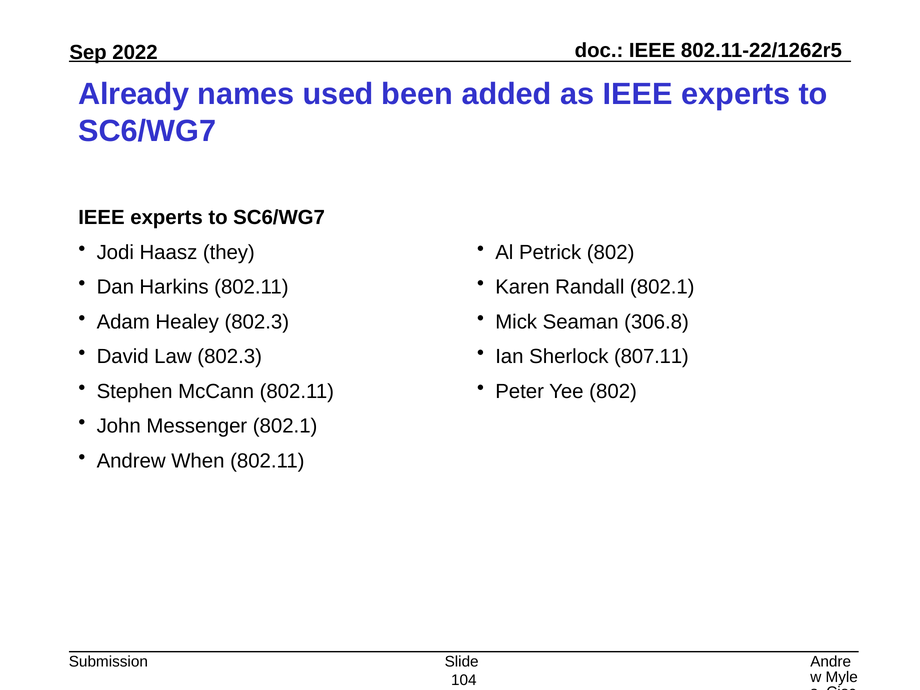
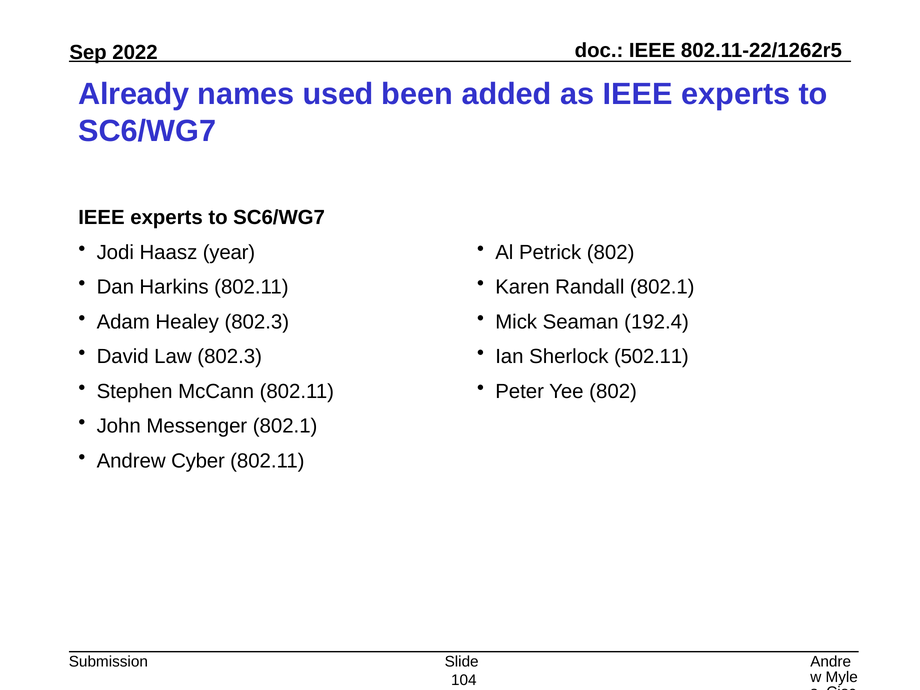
they: they -> year (229, 252)
306.8: 306.8 -> 192.4 (657, 322)
807.11: 807.11 -> 502.11 (651, 357)
When: When -> Cyber (198, 461)
